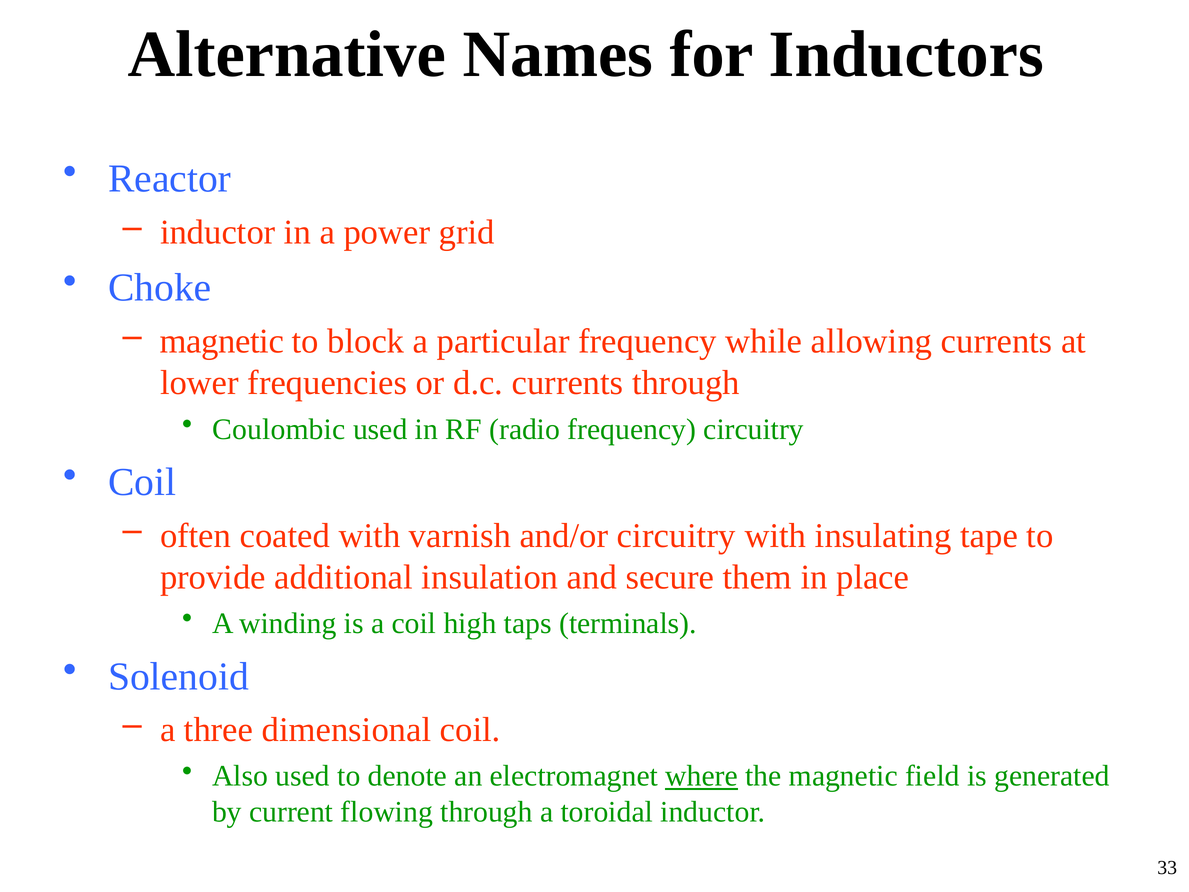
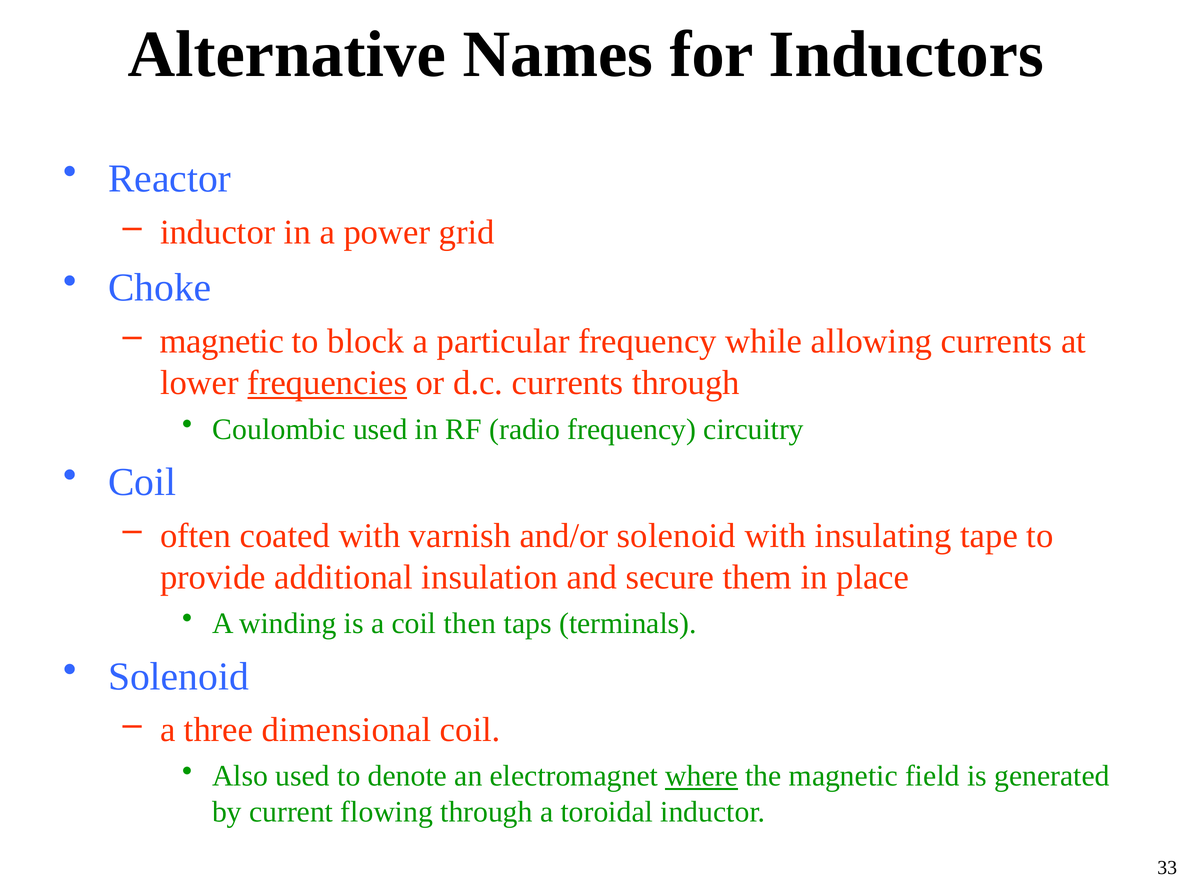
frequencies underline: none -> present (327, 383)
and/or circuitry: circuitry -> solenoid (676, 536)
high: high -> then (470, 623)
